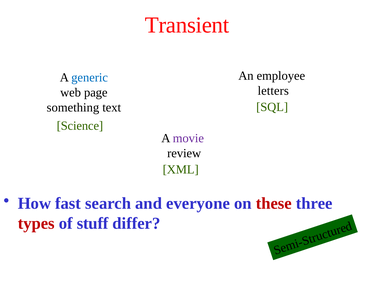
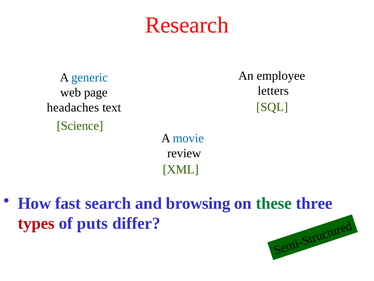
Transient: Transient -> Research (187, 25)
something: something -> headaches (73, 107)
movie colour: purple -> blue (188, 138)
everyone: everyone -> browsing (198, 203)
these colour: red -> green (274, 203)
stuff: stuff -> puts (92, 223)
